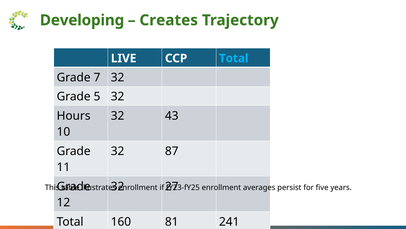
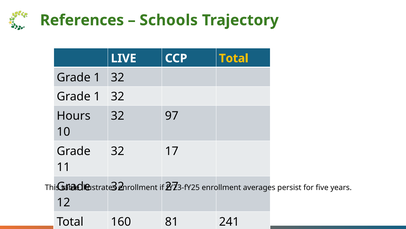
Developing: Developing -> References (82, 20)
Creates: Creates -> Schools (169, 20)
Total colour: light blue -> yellow (234, 58)
7: 7 -> 1 (97, 77)
5: 5 -> 1 (97, 96)
43: 43 -> 97 (172, 116)
87: 87 -> 17 (172, 151)
